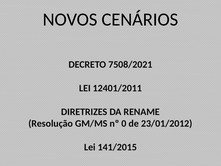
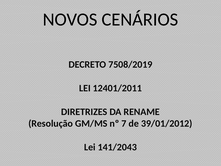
7508/2021: 7508/2021 -> 7508/2019 (130, 64)
0: 0 -> 7 (124, 123)
23/01/2012: 23/01/2012 -> 39/01/2012 (167, 123)
141/2015: 141/2015 -> 141/2043 (117, 147)
